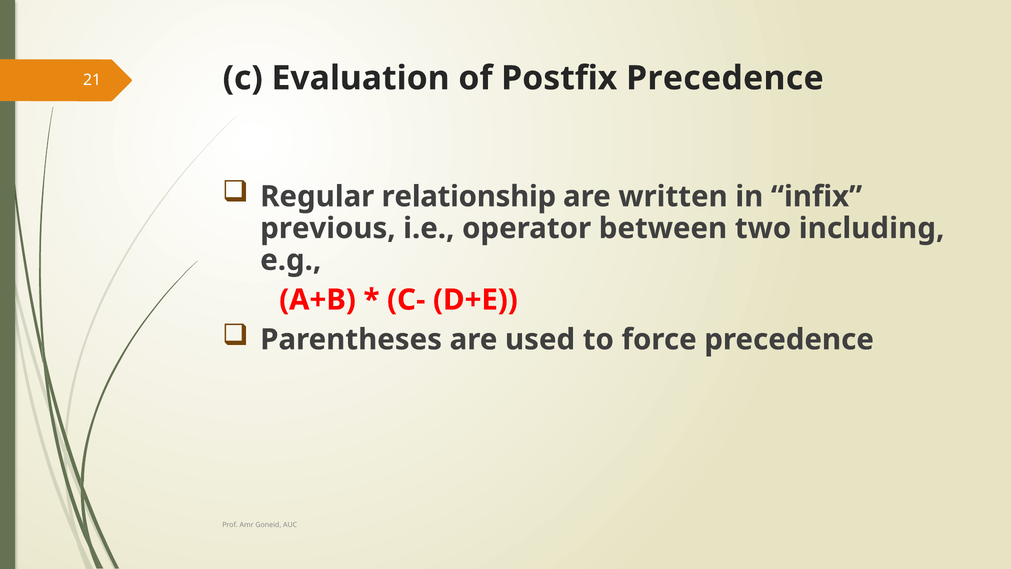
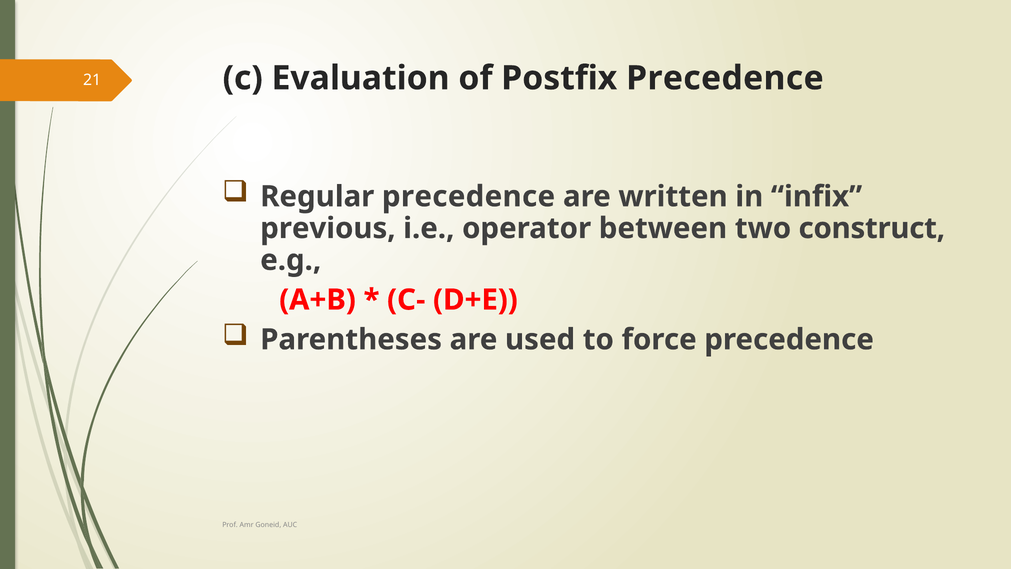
Regular relationship: relationship -> precedence (469, 196)
including: including -> construct (872, 228)
